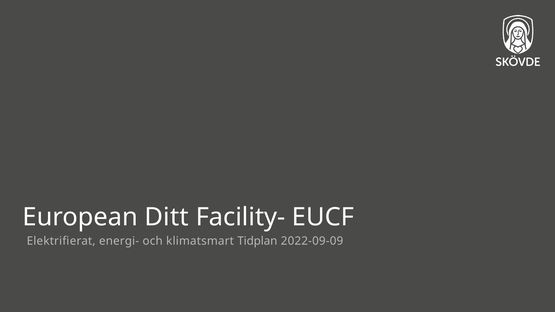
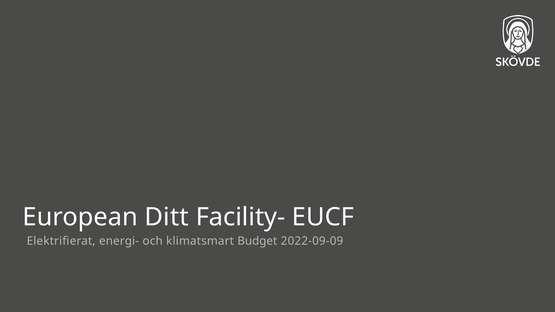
Tidplan: Tidplan -> Budget (257, 241)
